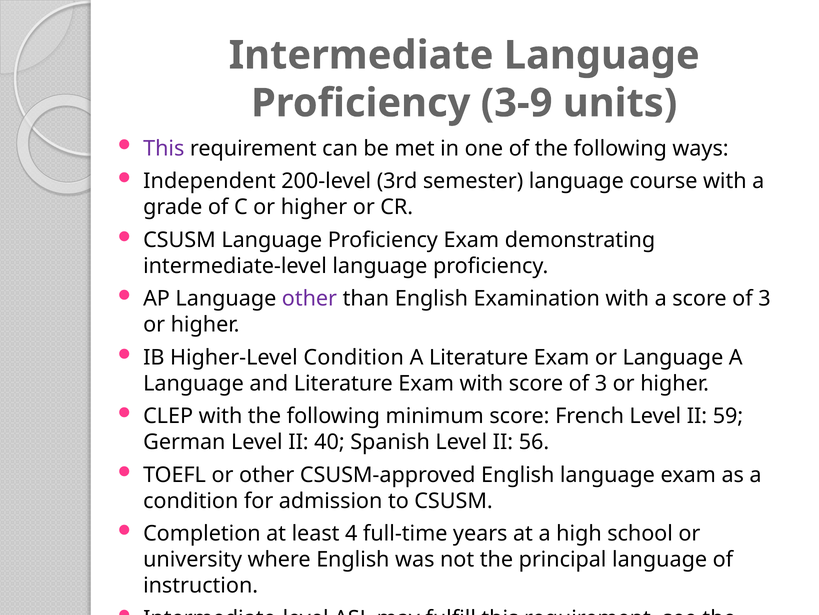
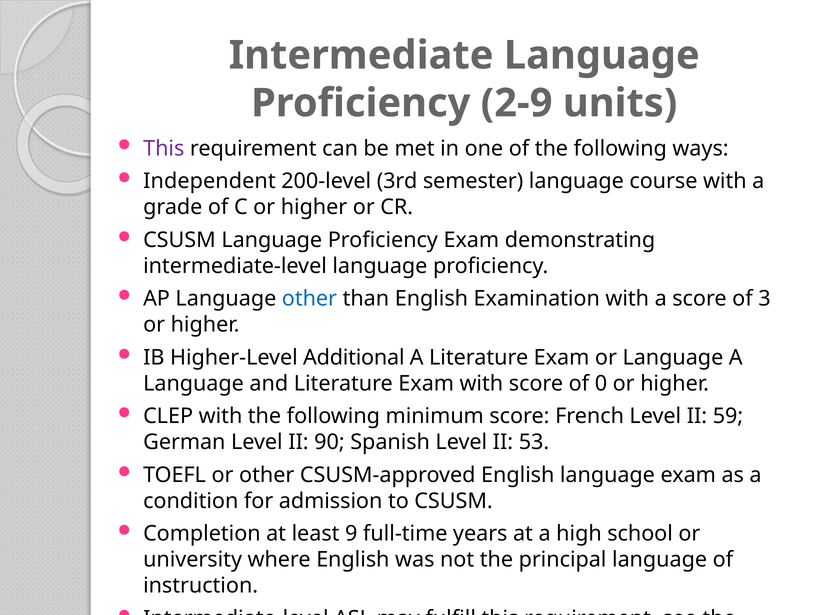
3-9: 3-9 -> 2-9 (517, 103)
other colour: purple -> blue (309, 298)
Higher-Level Condition: Condition -> Additional (354, 357)
with score of 3: 3 -> 0 (601, 383)
40: 40 -> 90 (329, 442)
56: 56 -> 53 (534, 442)
4: 4 -> 9 (351, 533)
